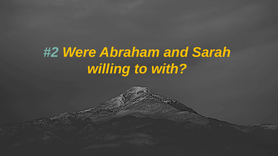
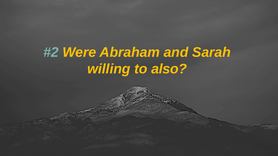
with: with -> also (169, 69)
